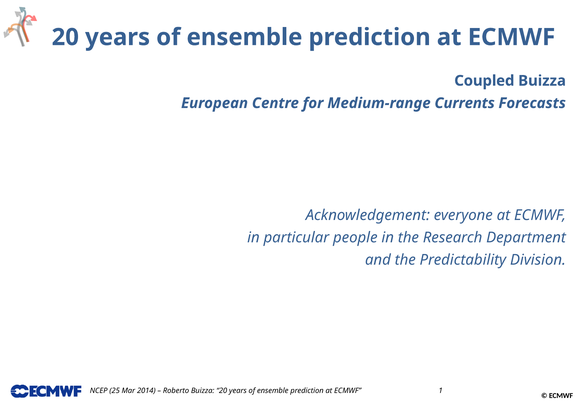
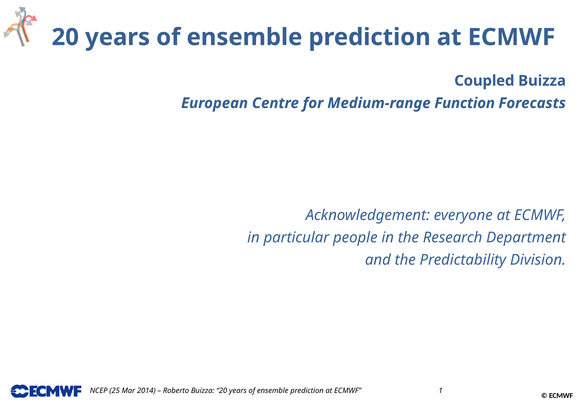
Currents: Currents -> Function (465, 103)
